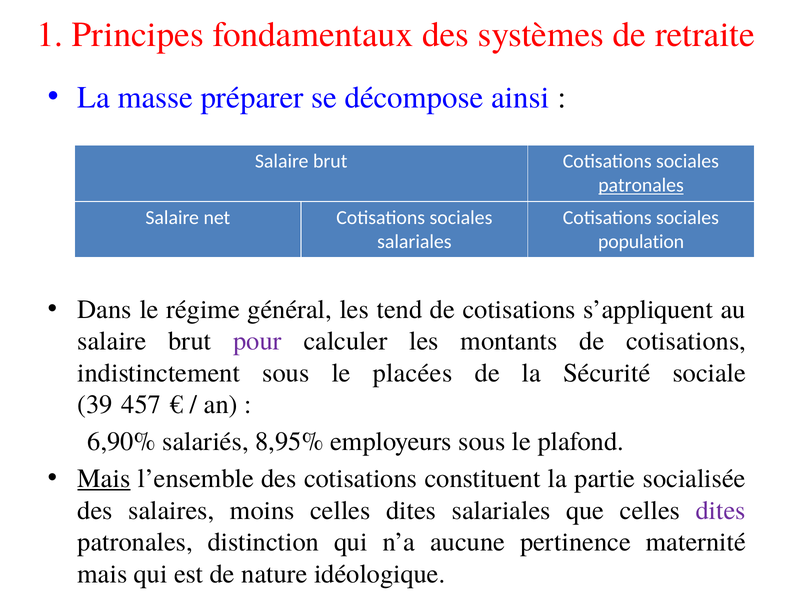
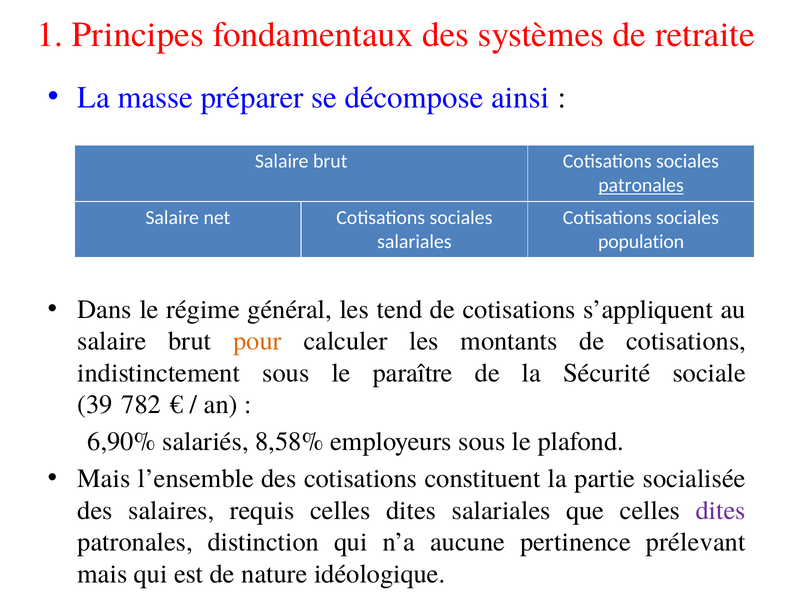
pour colour: purple -> orange (258, 341)
placées: placées -> paraître (413, 373)
457: 457 -> 782 (141, 405)
8,95%: 8,95% -> 8,58% (289, 442)
Mais underline: present -> none (104, 479)
moins: moins -> requis (262, 511)
maternité: maternité -> prélevant (696, 542)
